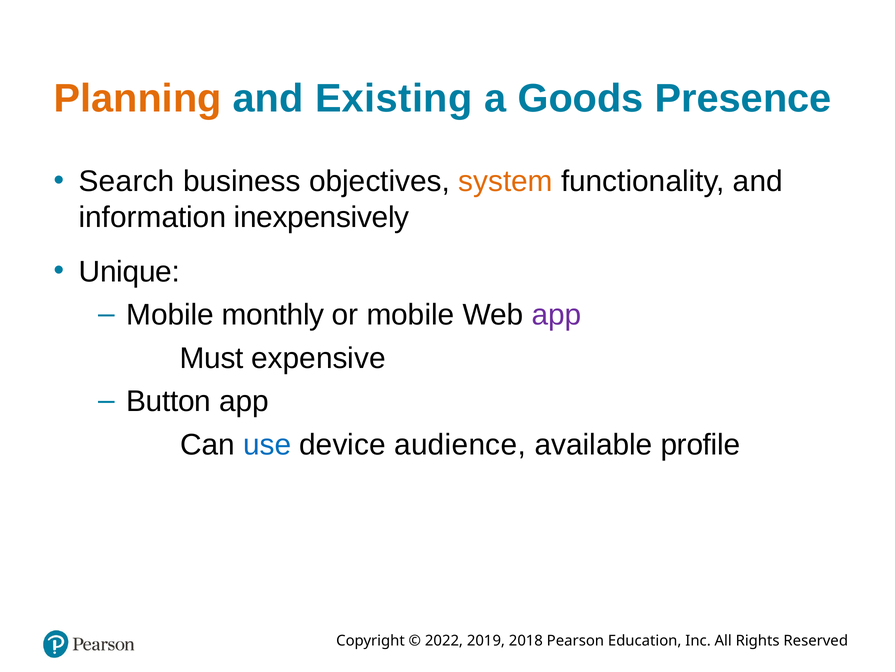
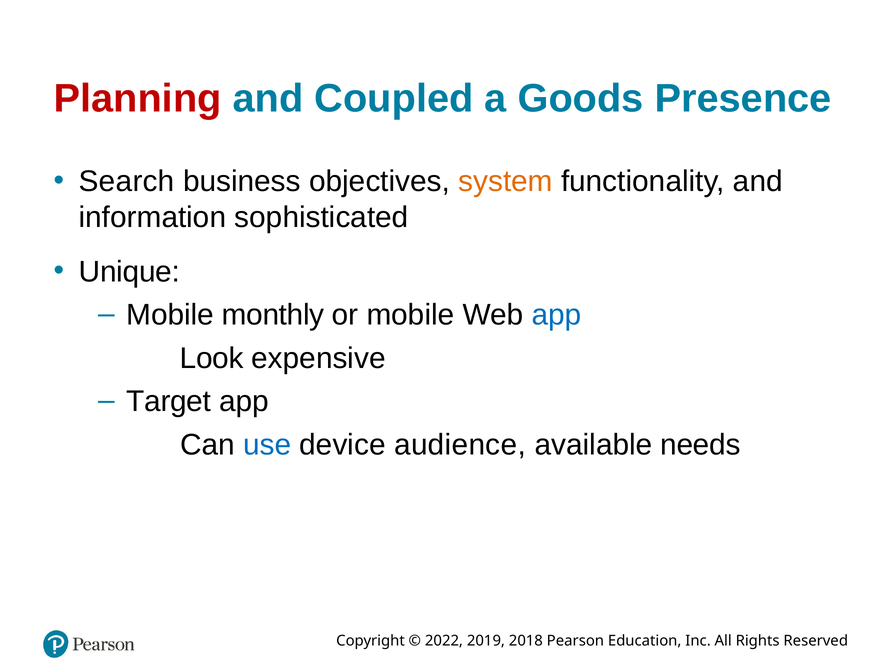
Planning colour: orange -> red (138, 98)
Existing: Existing -> Coupled (394, 98)
inexpensively: inexpensively -> sophisticated (321, 217)
app colour: purple -> blue (557, 315)
Must: Must -> Look (212, 358)
Button: Button -> Target (169, 401)
profile: profile -> needs (700, 444)
